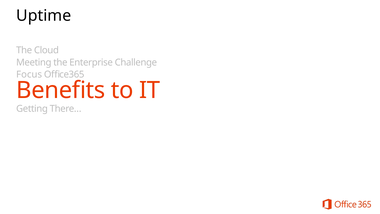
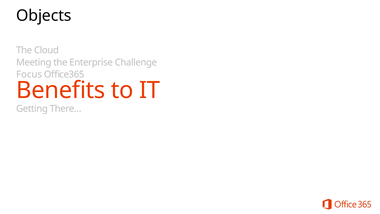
Uptime: Uptime -> Objects (44, 16)
